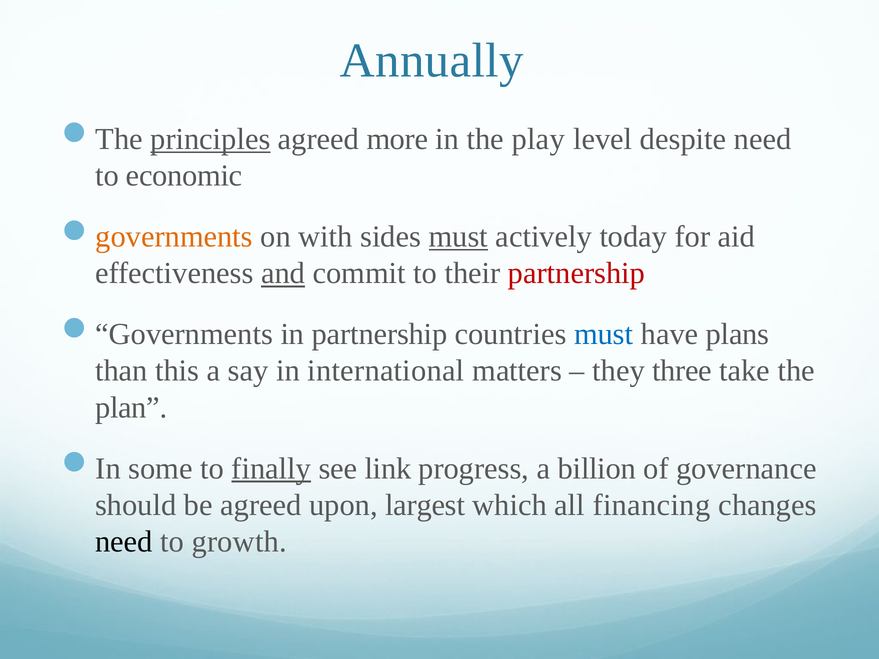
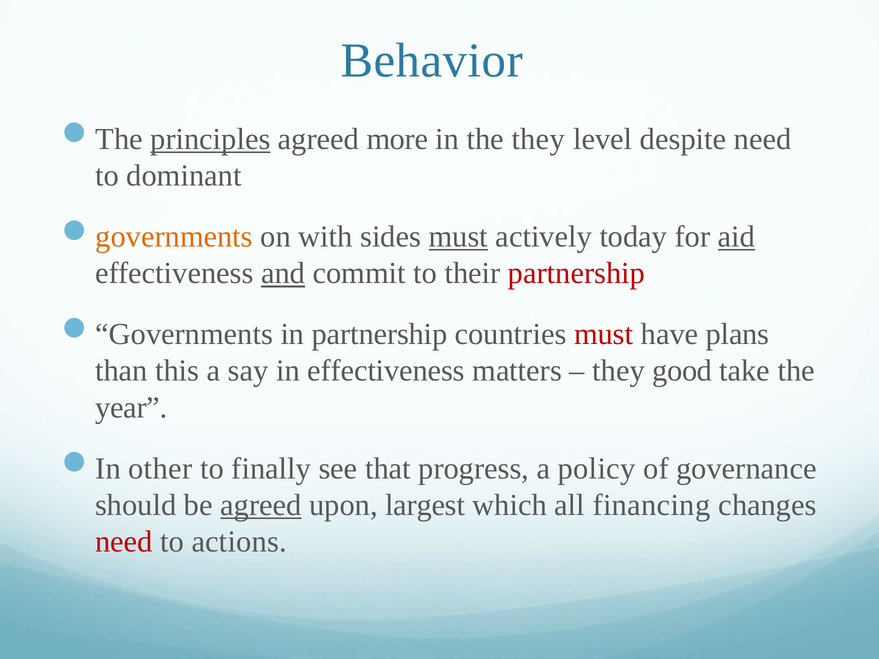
Annually: Annually -> Behavior (432, 60)
the play: play -> they (538, 139)
economic: economic -> dominant (184, 176)
aid underline: none -> present (736, 237)
must colour: blue -> red (604, 334)
in international: international -> effectiveness (386, 371)
three: three -> good (682, 371)
plan: plan -> year (131, 408)
some: some -> other (160, 469)
finally underline: present -> none (271, 469)
link: link -> that (388, 469)
billion: billion -> policy (597, 469)
agreed underline: none -> present (261, 505)
need colour: black -> red (124, 542)
growth: growth -> actions (239, 542)
